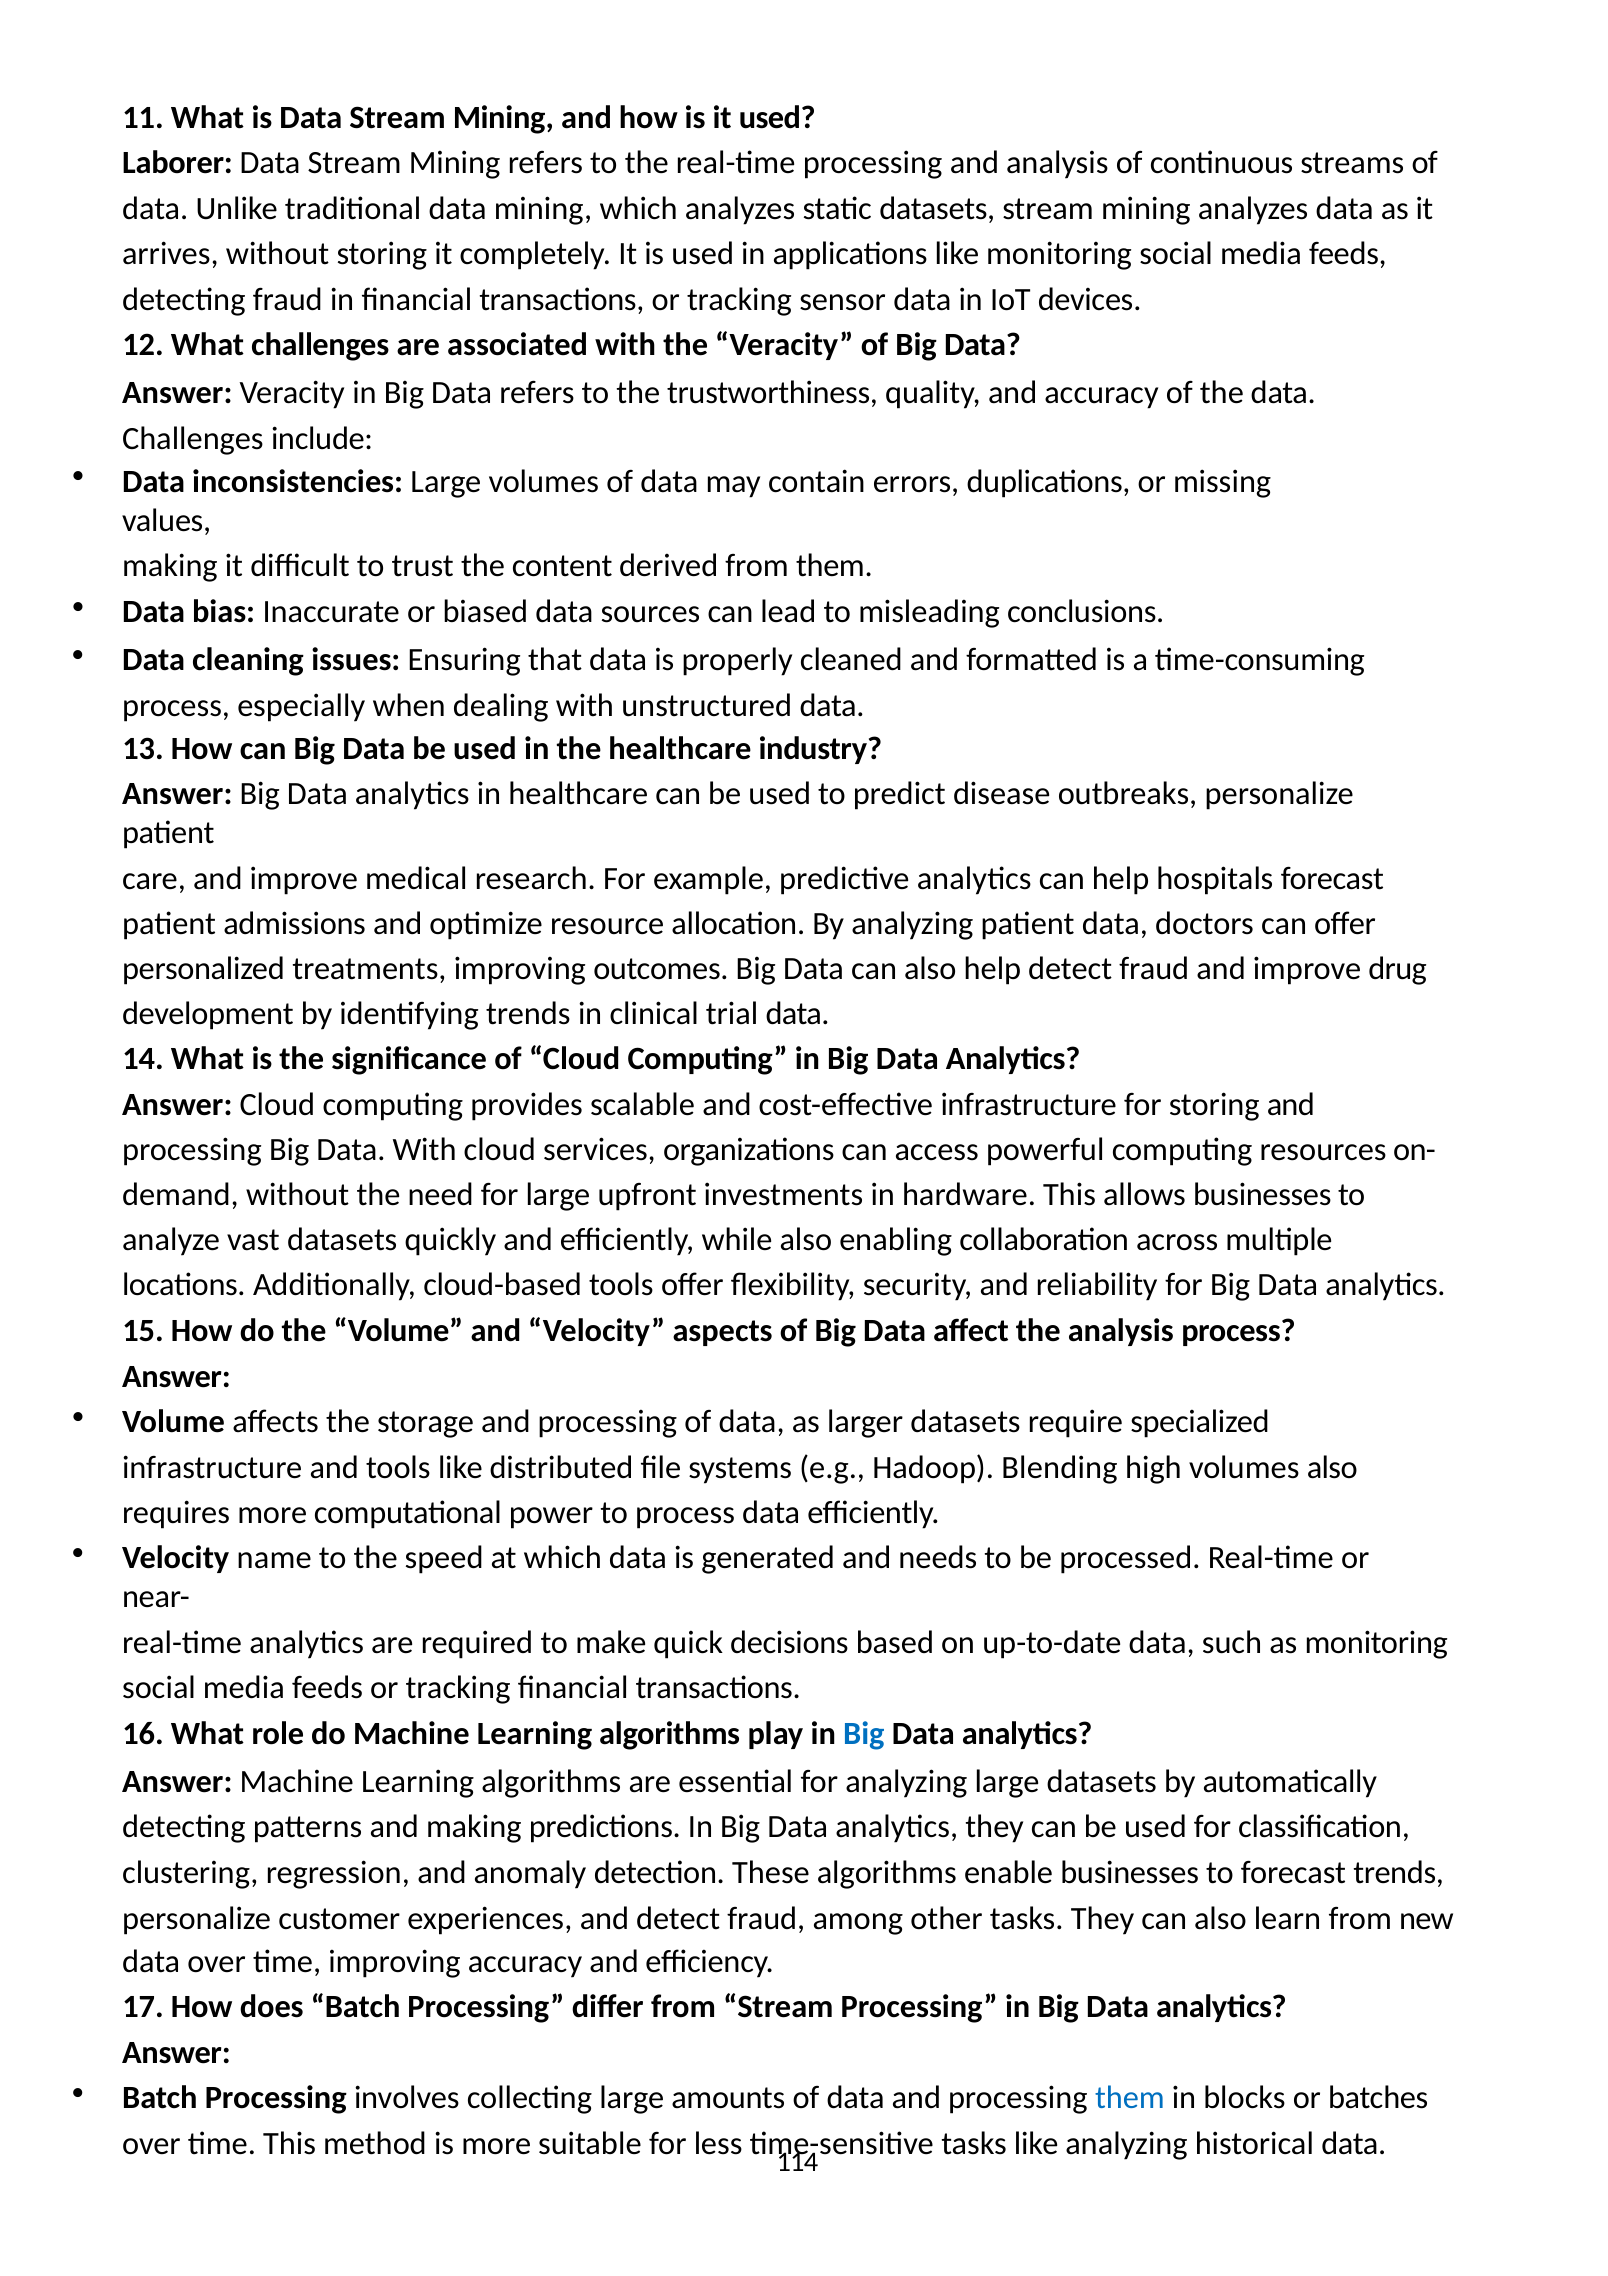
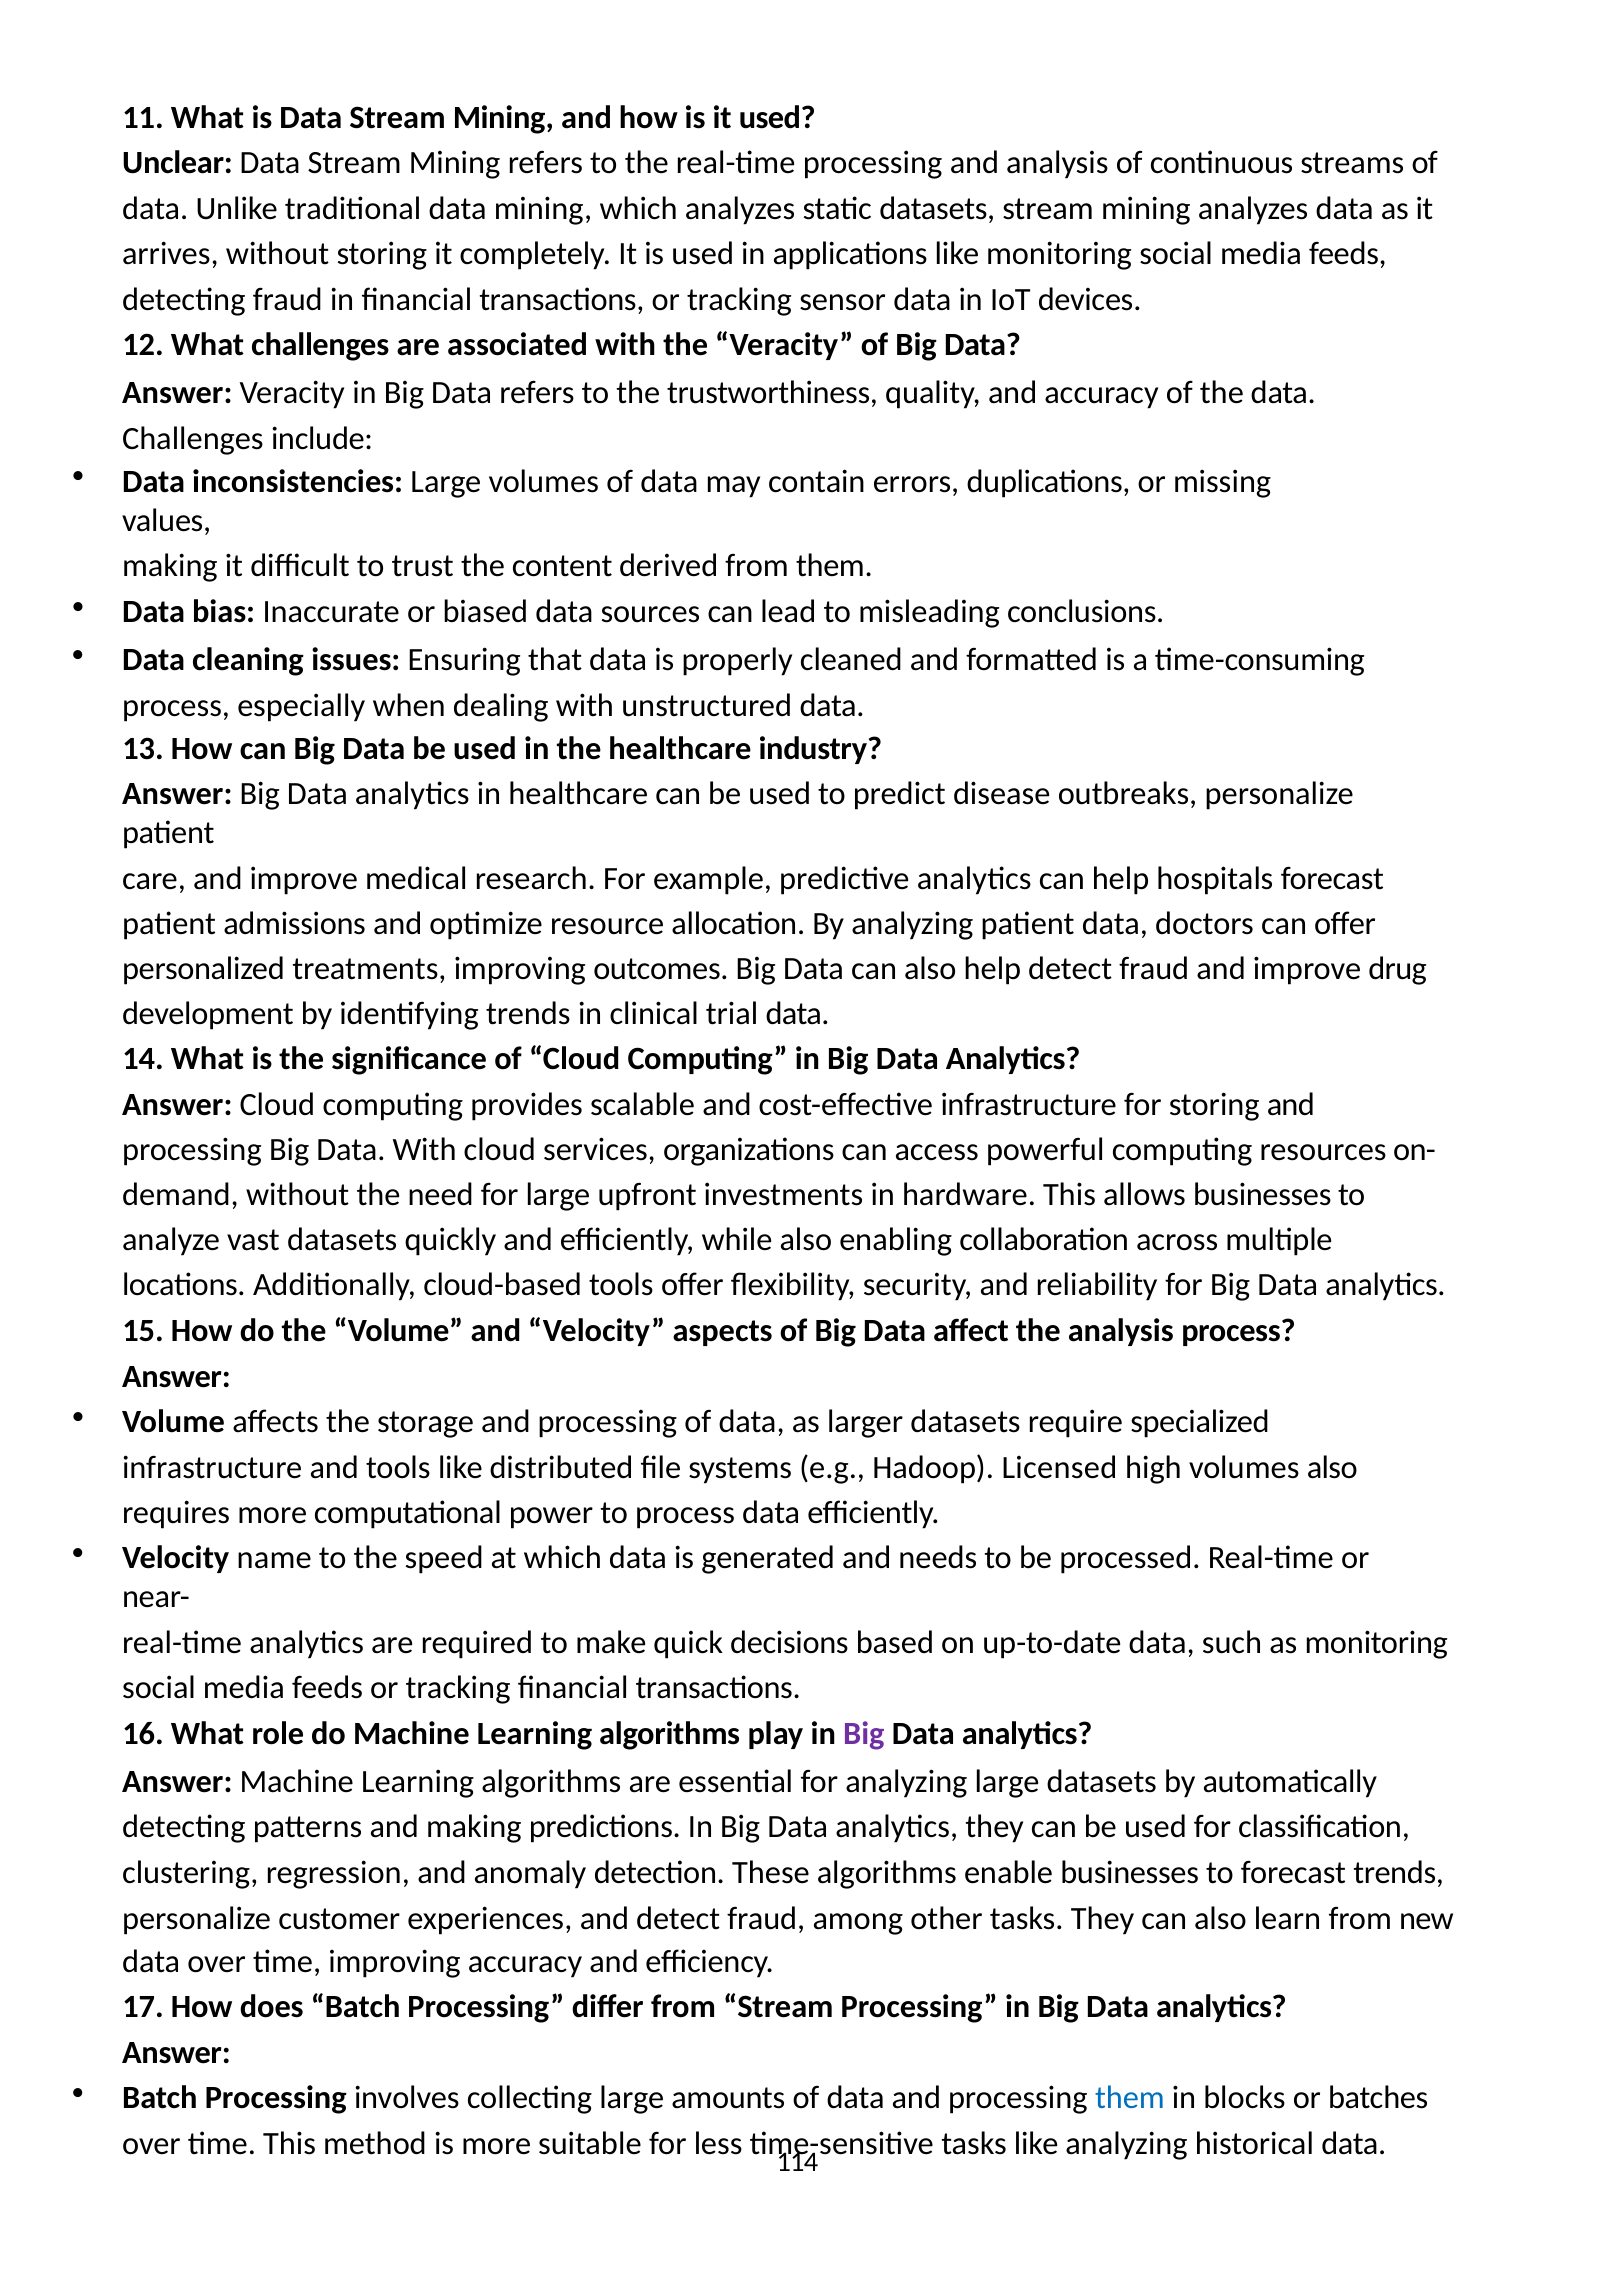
Laborer: Laborer -> Unclear (177, 163)
Blending: Blending -> Licensed (1059, 1467)
Big colour: blue -> purple (864, 1734)
